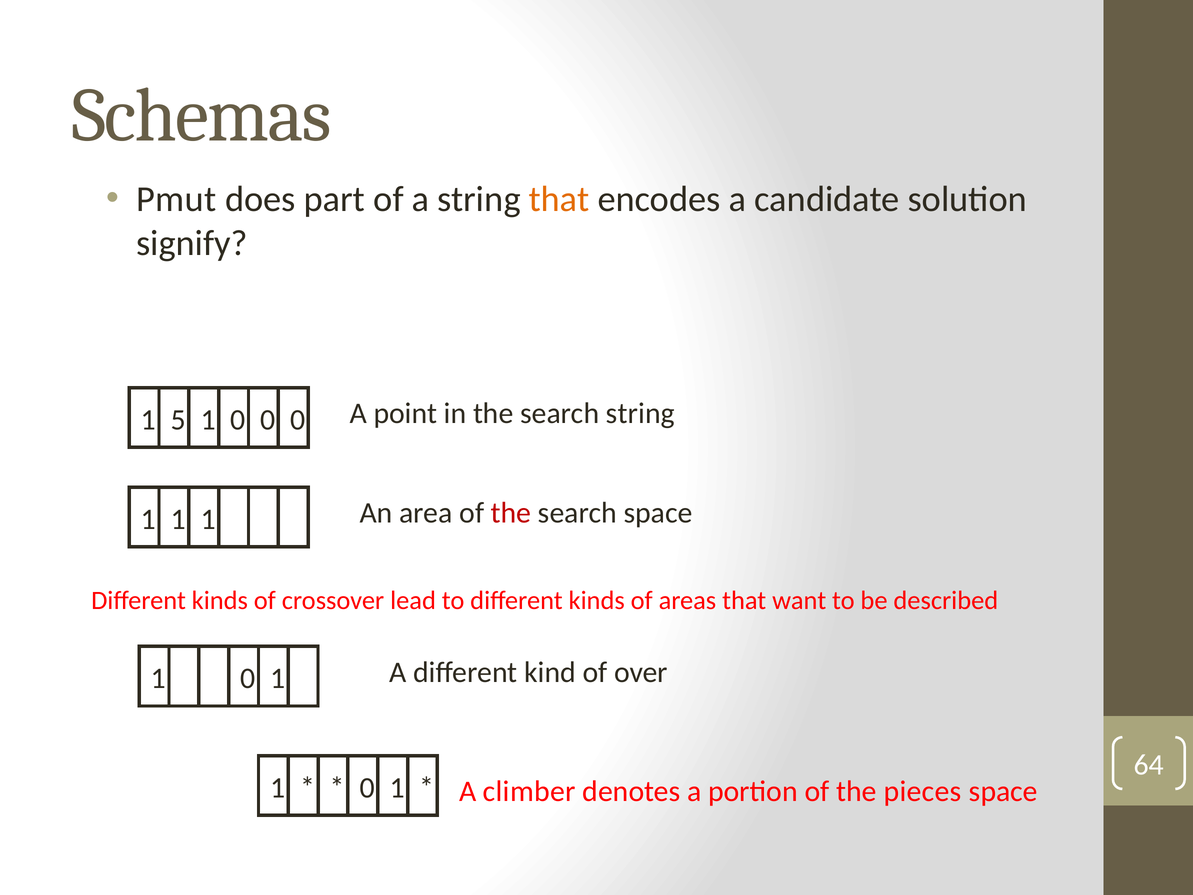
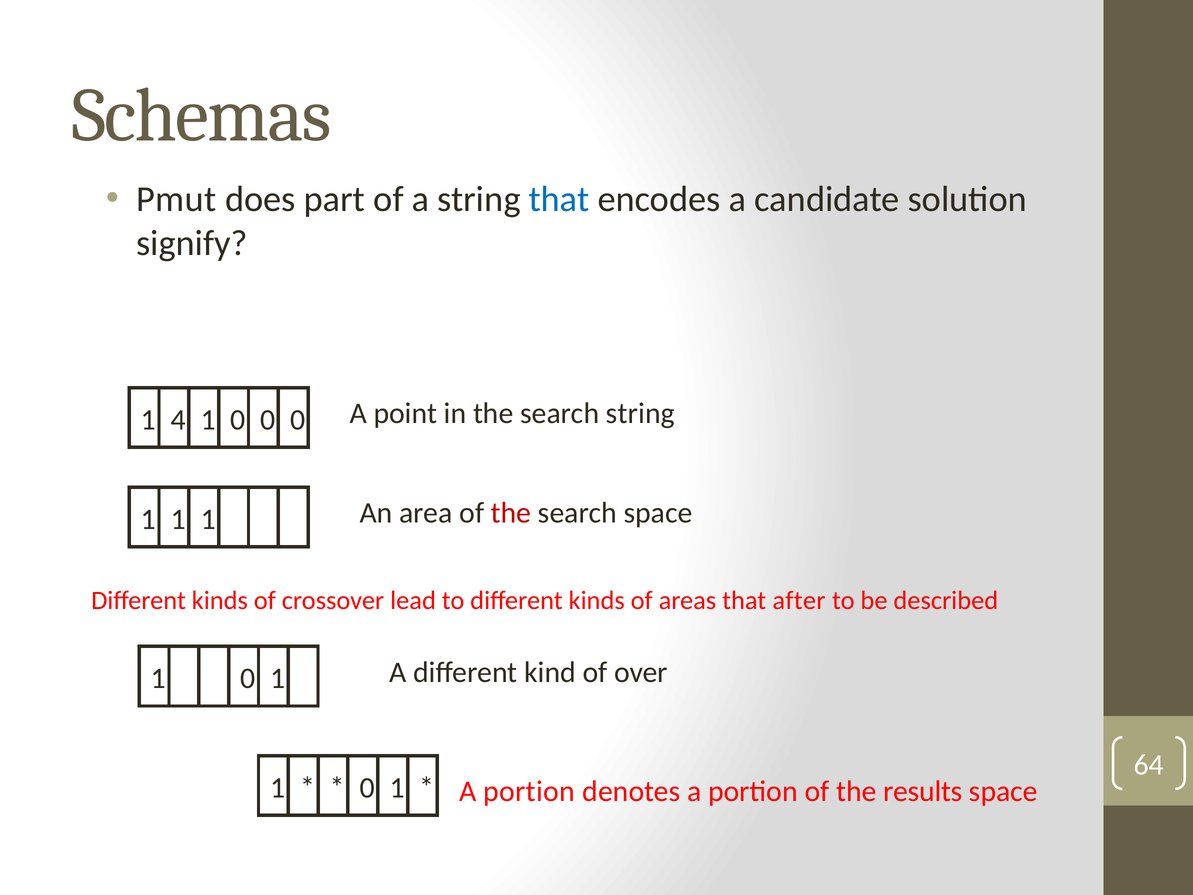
that colour: orange -> blue (559, 199)
5: 5 -> 4 (178, 420)
want: want -> after (799, 600)
climber: climber -> portion (529, 791)
pieces: pieces -> results (923, 791)
